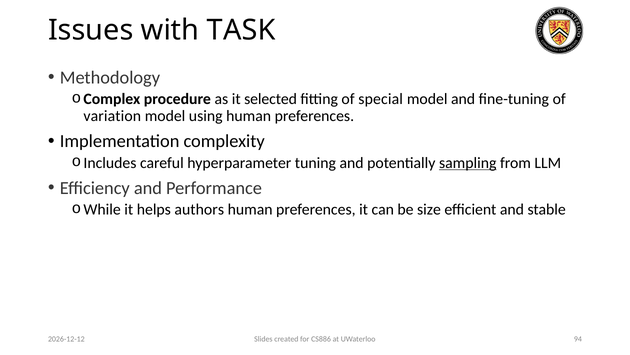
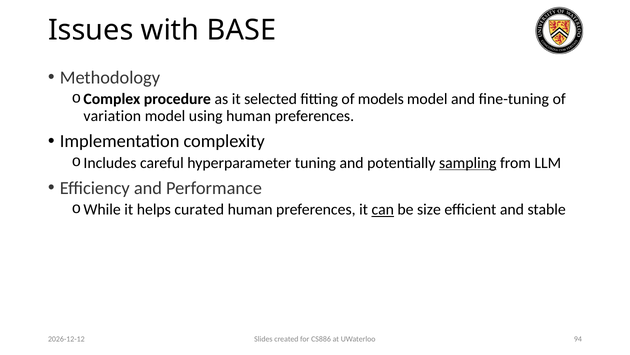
TASK: TASK -> BASE (241, 30)
special: special -> models (381, 99)
authors: authors -> curated (199, 209)
can underline: none -> present (383, 209)
